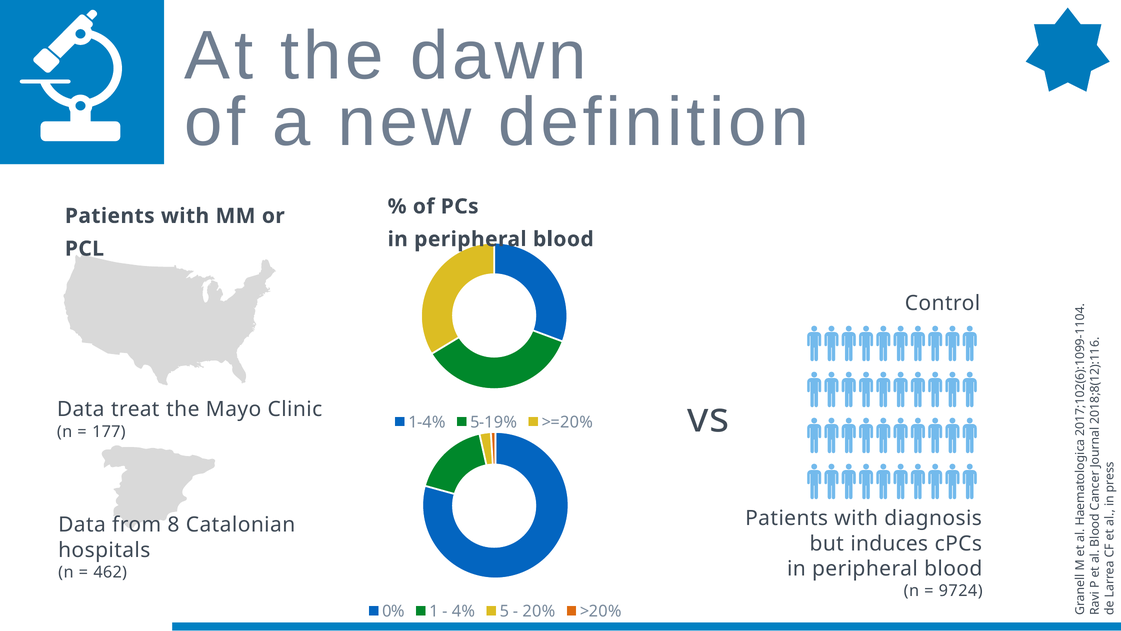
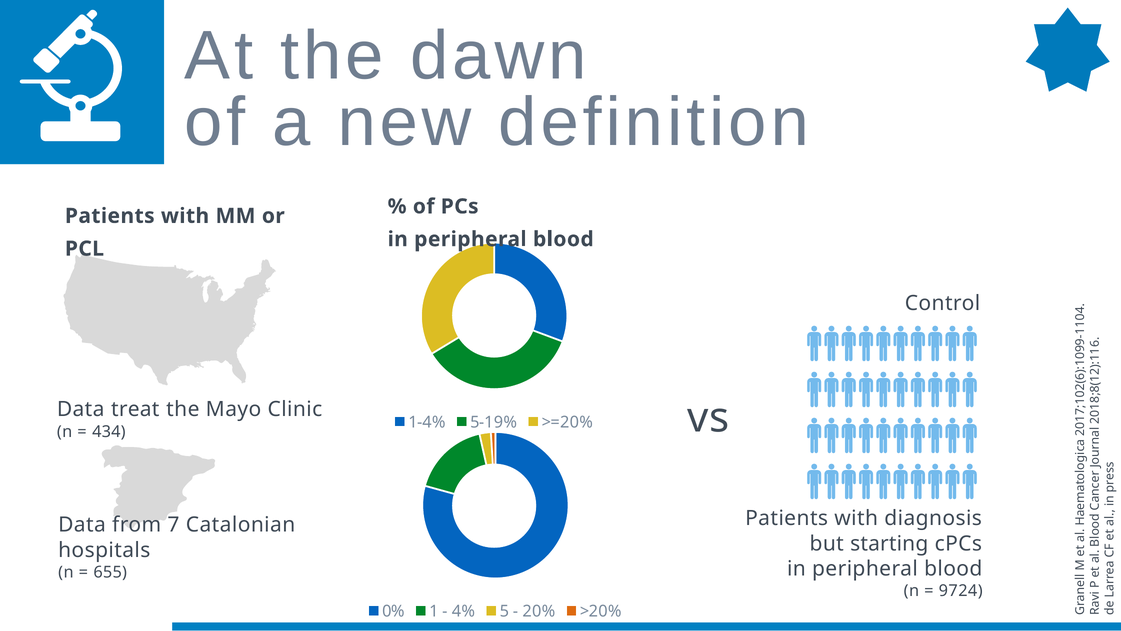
177: 177 -> 434 (109, 431)
from 8: 8 -> 7 (173, 524)
induces: induces -> starting (889, 543)
462: 462 -> 655 (110, 572)
